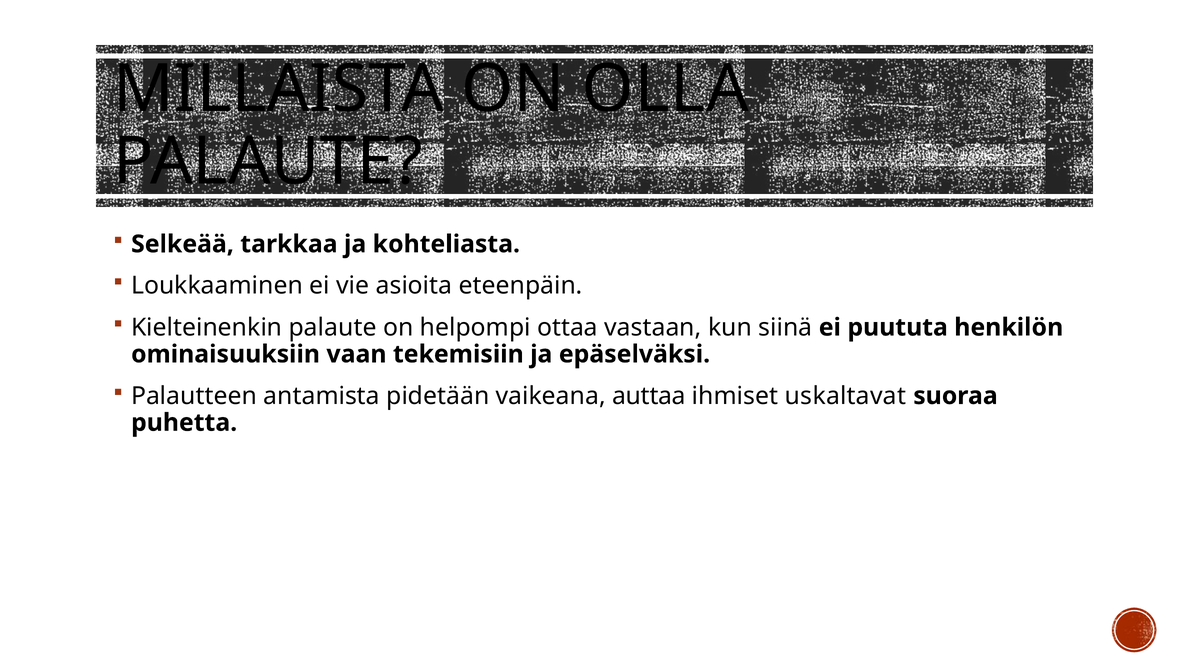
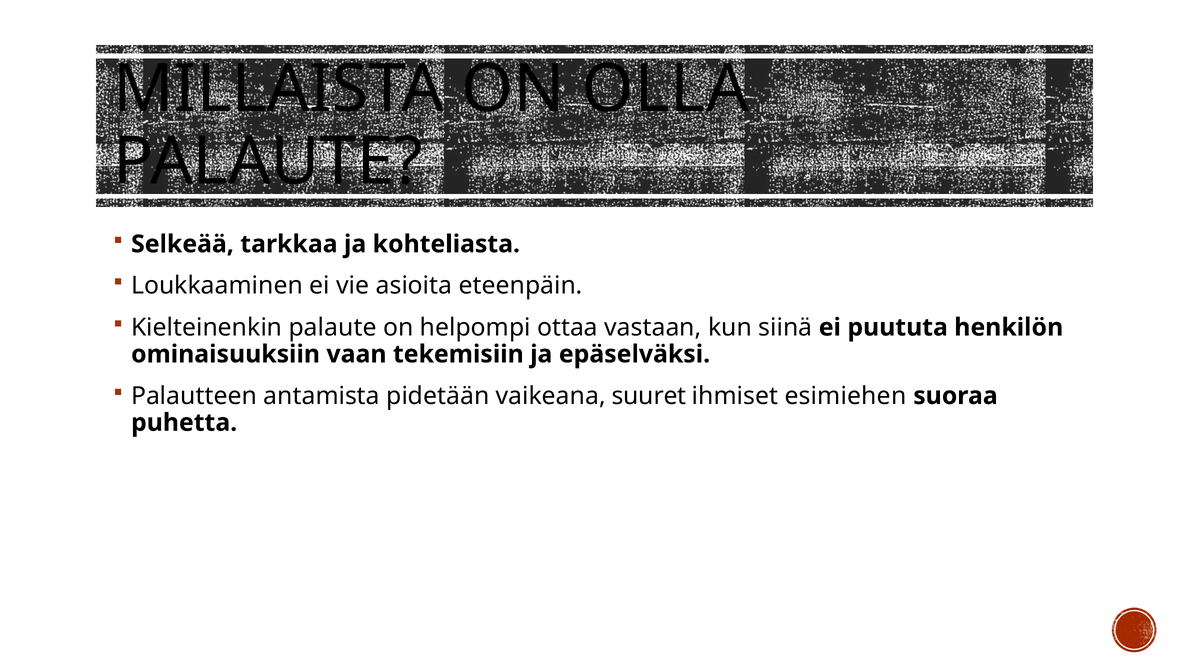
auttaa: auttaa -> suuret (649, 396)
uskaltavat: uskaltavat -> esimiehen (845, 396)
